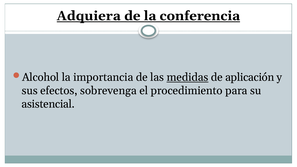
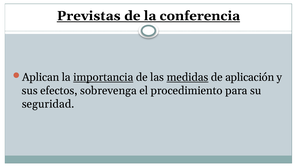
Adquiera: Adquiera -> Previstas (89, 16)
Alcohol: Alcohol -> Aplican (41, 77)
importancia underline: none -> present (103, 77)
asistencial: asistencial -> seguridad (48, 104)
